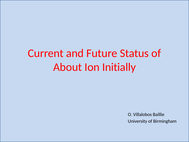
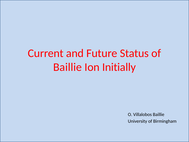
About: About -> Baillie (68, 67)
